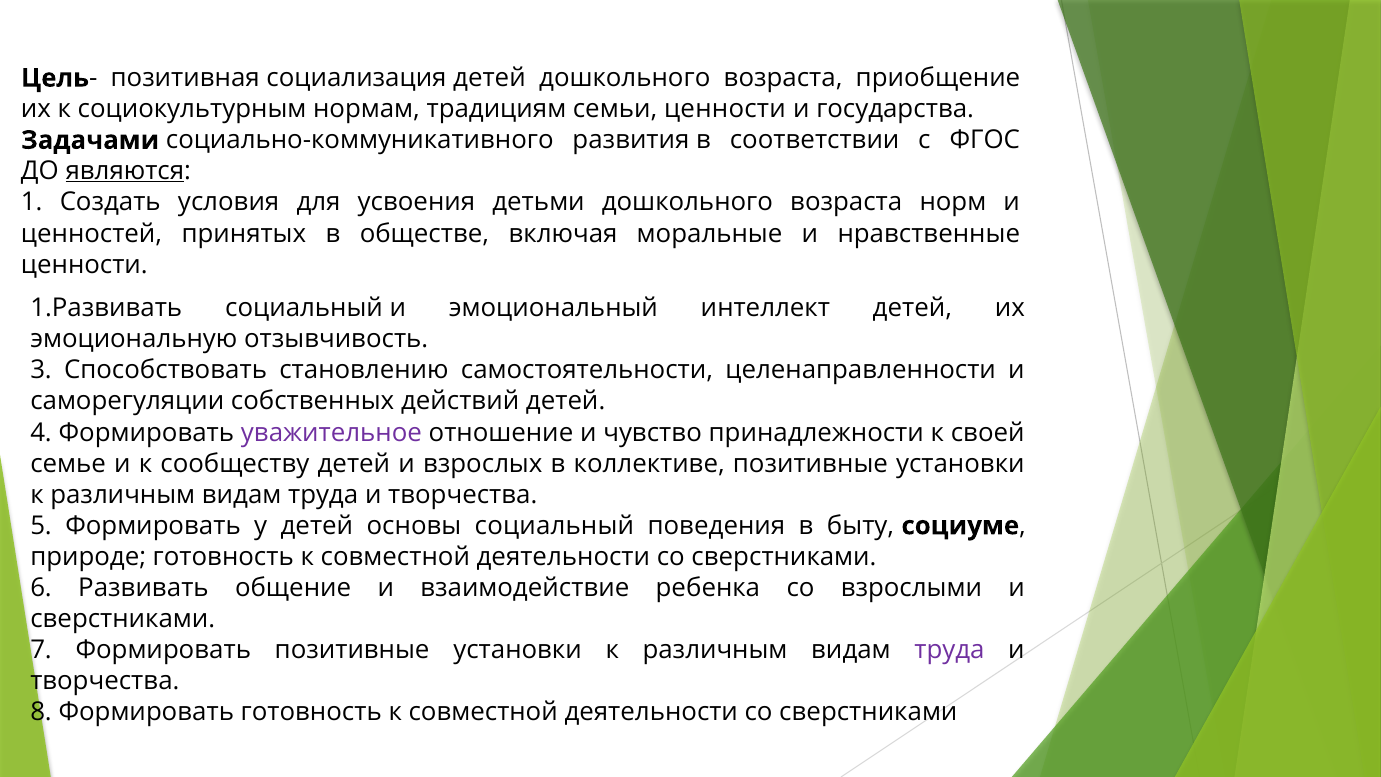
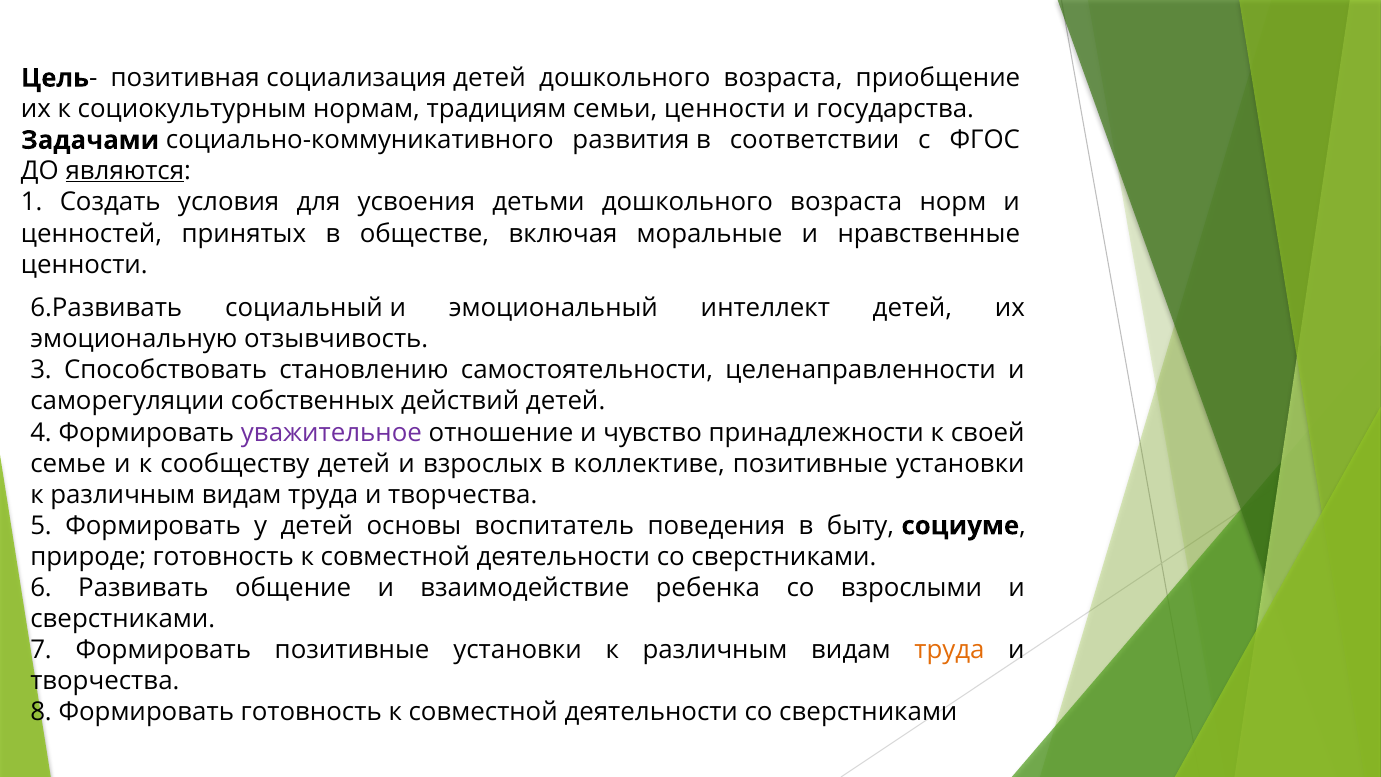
1.Развивать: 1.Развивать -> 6.Развивать (106, 308)
основы социальный: социальный -> воспитатель (554, 526)
труда colour: purple -> orange (949, 650)
